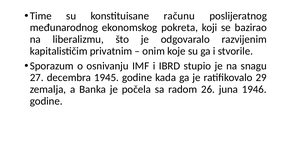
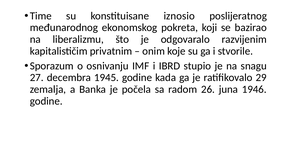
računu: računu -> iznosio (179, 16)
